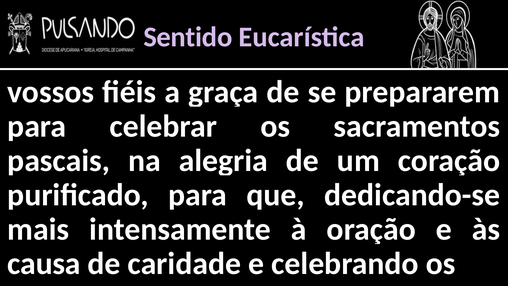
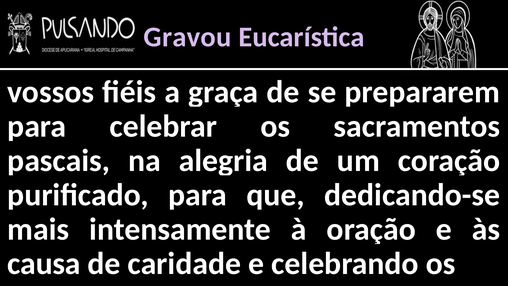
Sentido: Sentido -> Gravou (188, 37)
